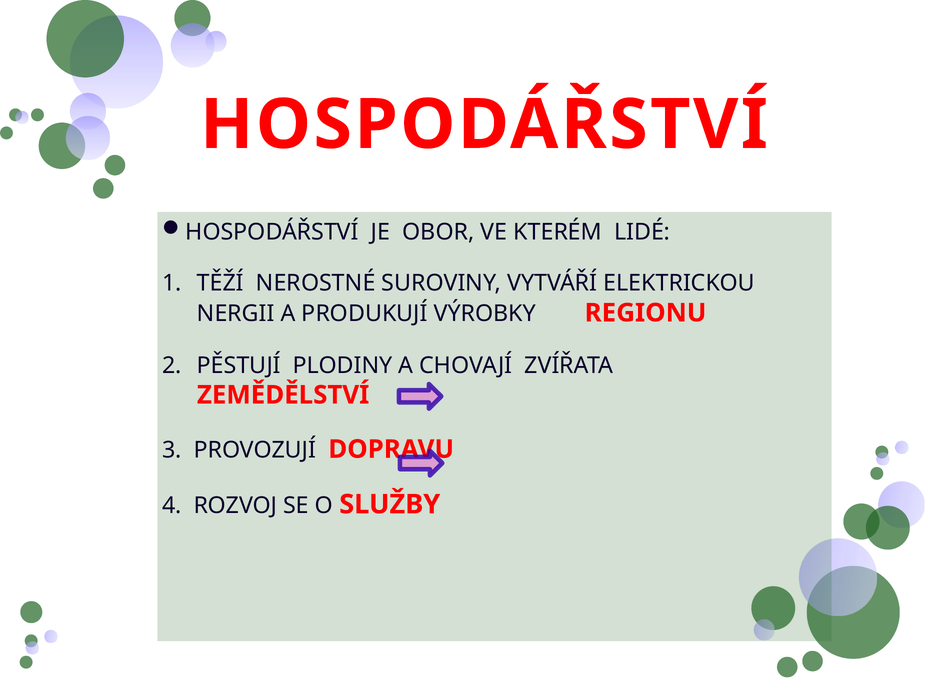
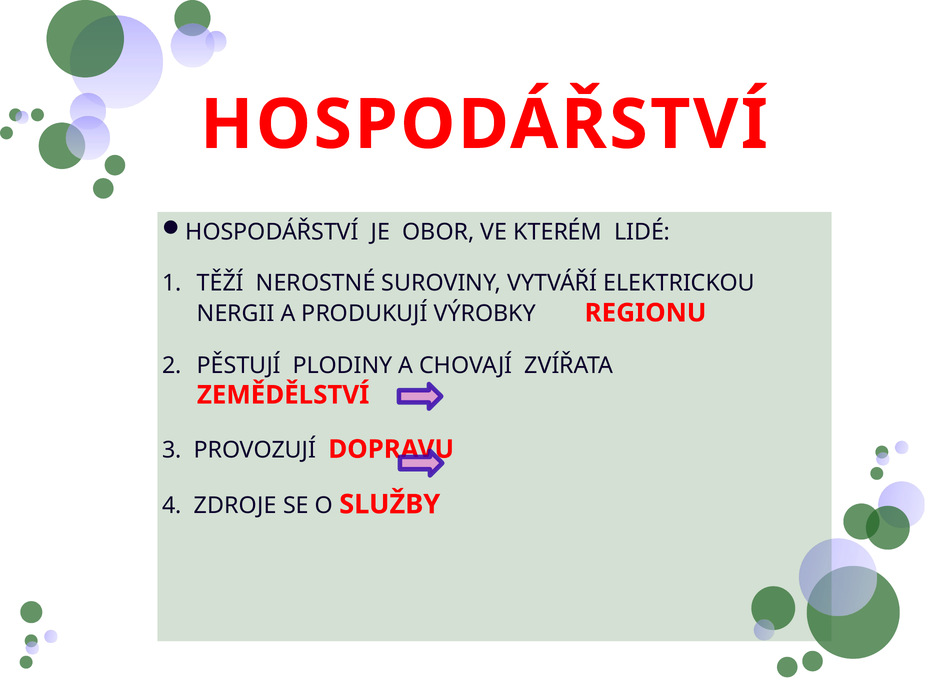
ROZVOJ: ROZVOJ -> ZDROJE (235, 506)
